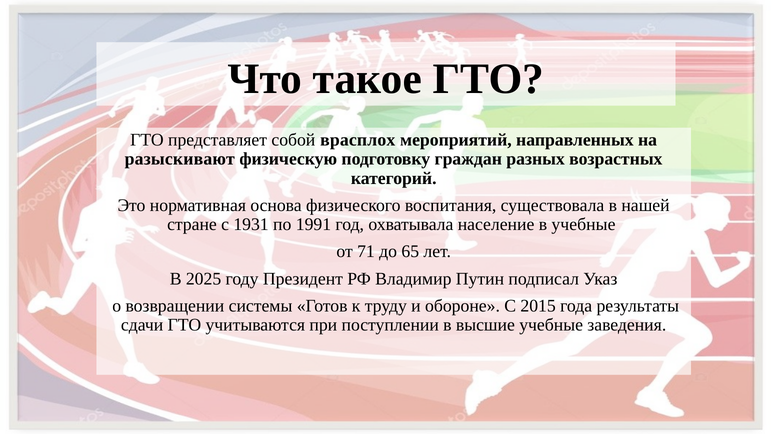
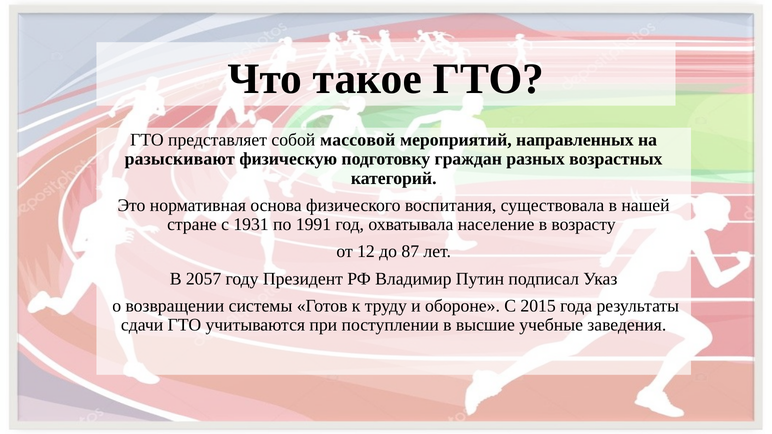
врасплох: врасплох -> массовой (358, 140)
в учебные: учебные -> возрасту (584, 225)
71: 71 -> 12 (366, 252)
65: 65 -> 87 (410, 252)
2025: 2025 -> 2057 (204, 279)
